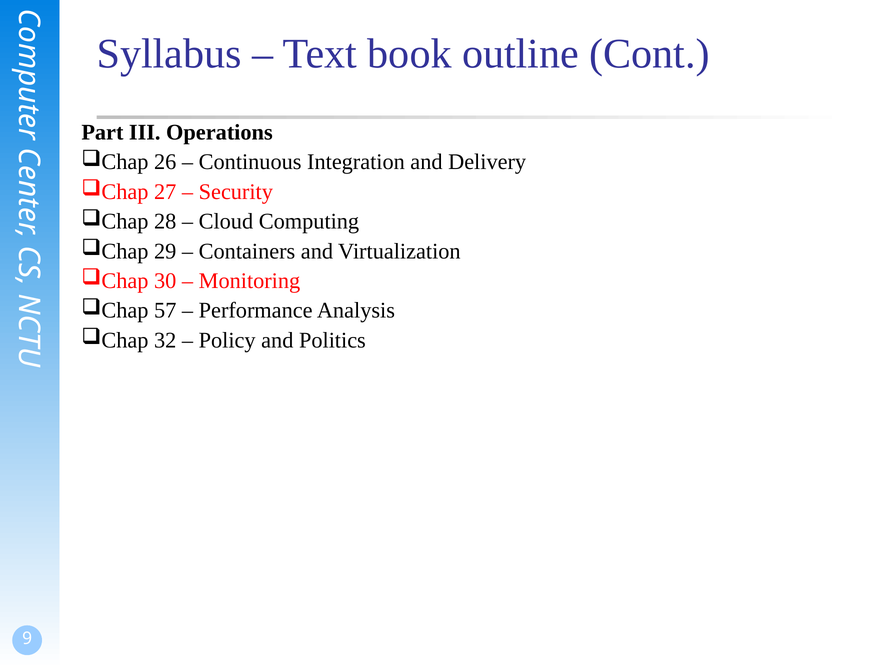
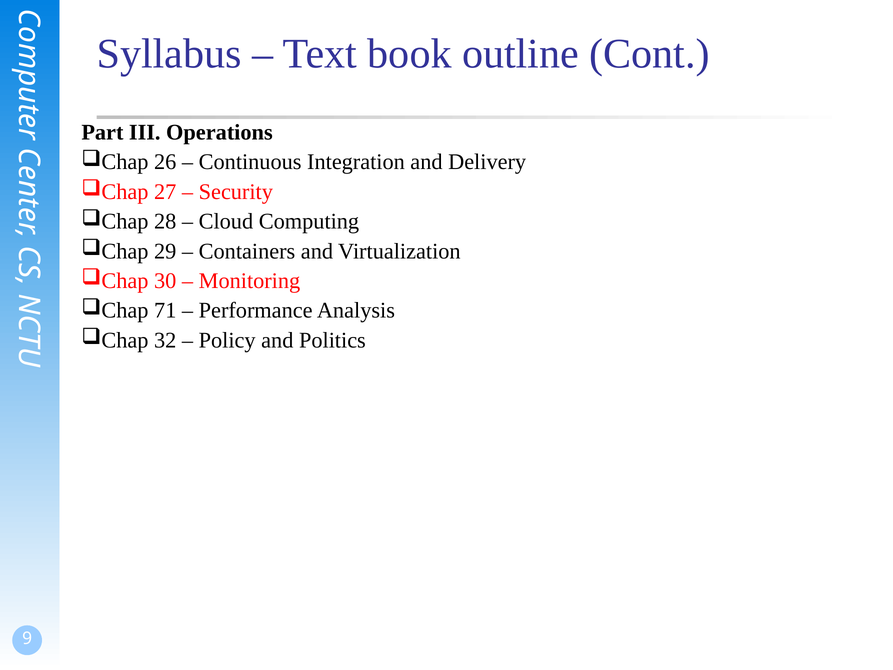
57: 57 -> 71 (165, 310)
